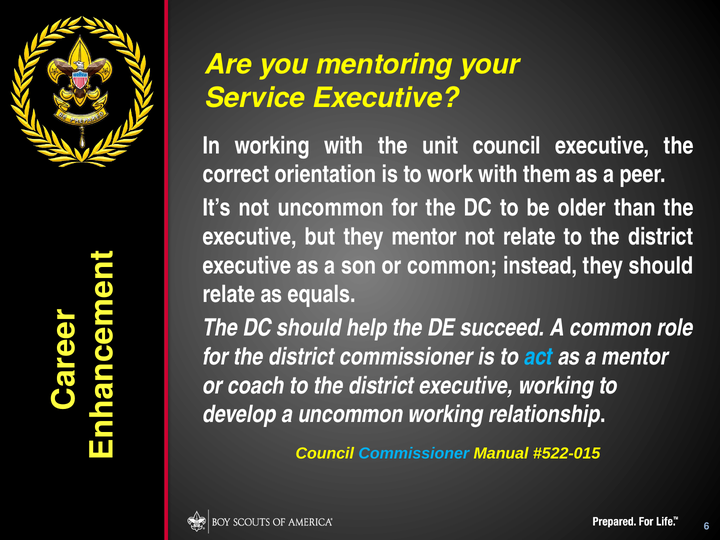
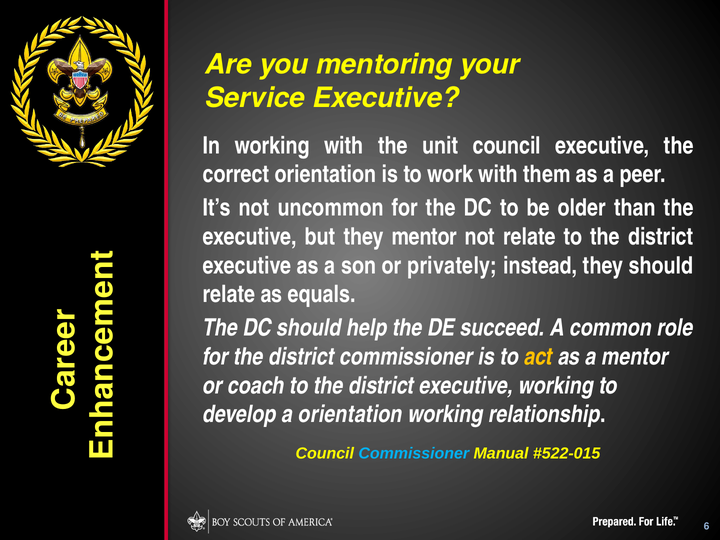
or common: common -> privately (452, 266)
act colour: light blue -> yellow (538, 357)
a uncommon: uncommon -> orientation (350, 414)
